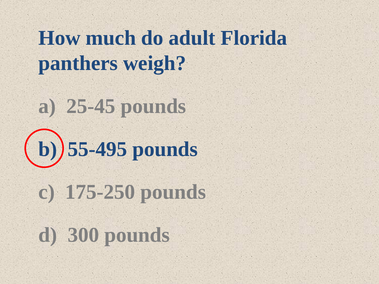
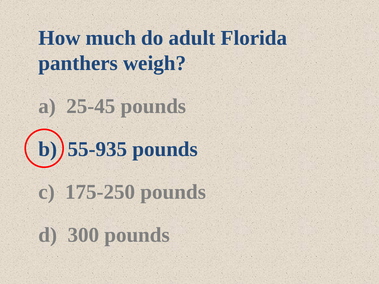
55-495: 55-495 -> 55-935 (97, 149)
